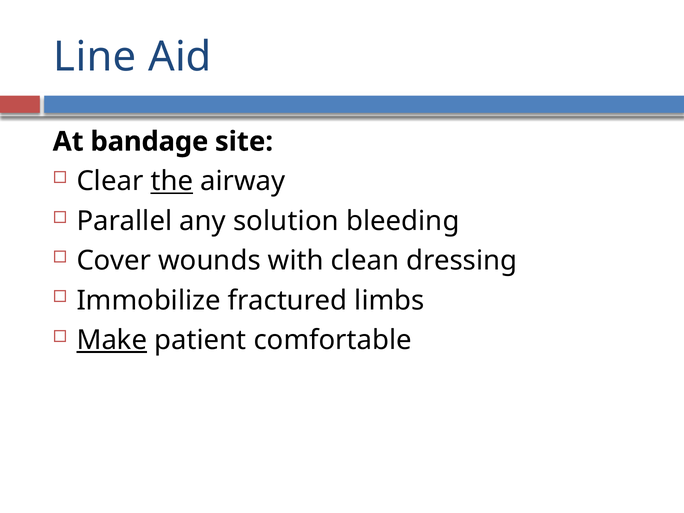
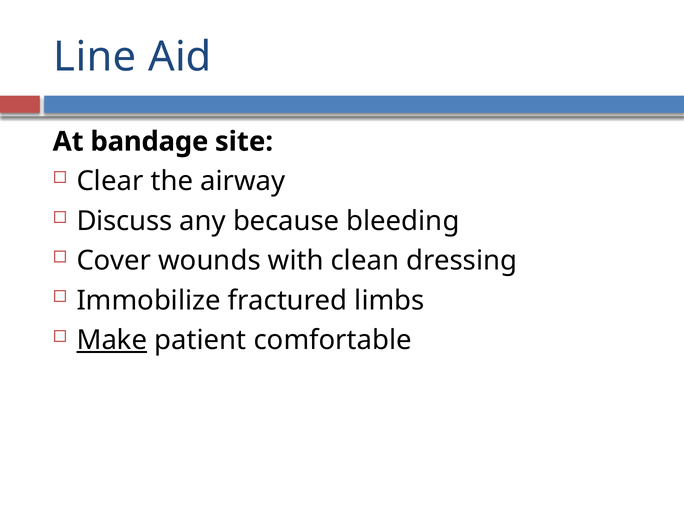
the underline: present -> none (172, 181)
Parallel: Parallel -> Discuss (124, 221)
solution: solution -> because (286, 221)
